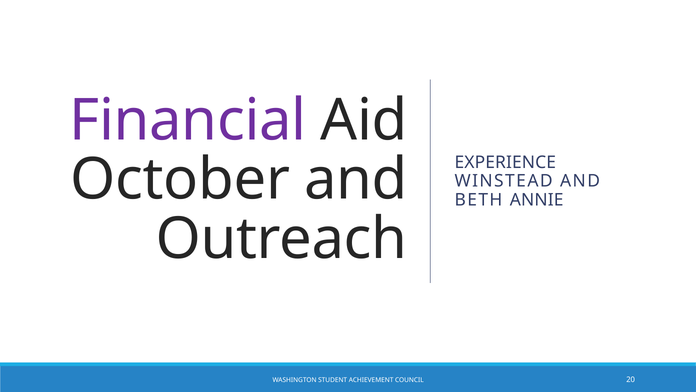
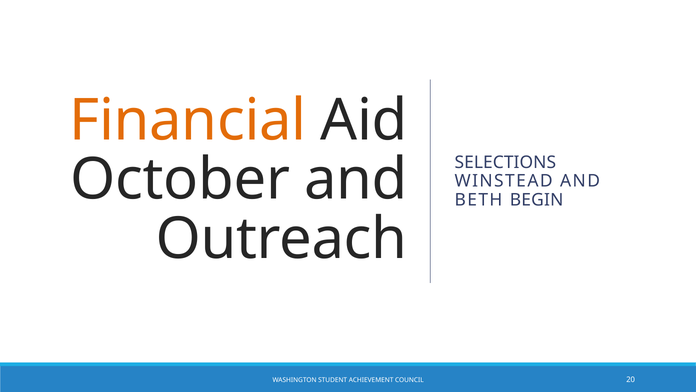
Financial colour: purple -> orange (188, 120)
EXPERIENCE: EXPERIENCE -> SELECTIONS (505, 162)
ANNIE: ANNIE -> BEGIN (537, 200)
